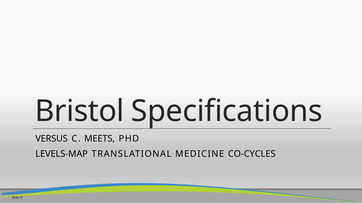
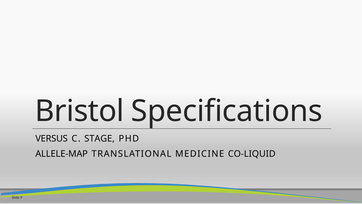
MEETS: MEETS -> STAGE (100, 138)
LEVELS-MAP: LEVELS-MAP -> ALLELE-MAP (62, 154)
CO-CYCLES: CO-CYCLES -> CO-LIQUID (252, 154)
